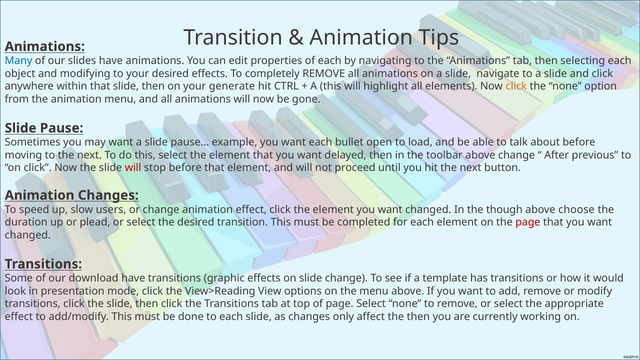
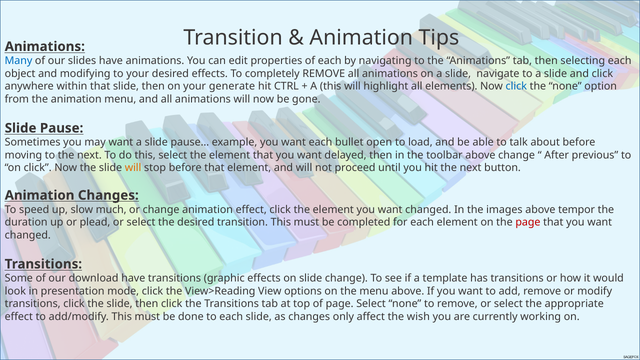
click colour: orange -> blue (516, 86)
will colour: red -> orange (133, 168)
users: users -> much (111, 210)
though: though -> images (504, 210)
choose: choose -> tempor (577, 210)
the then: then -> wish (418, 317)
